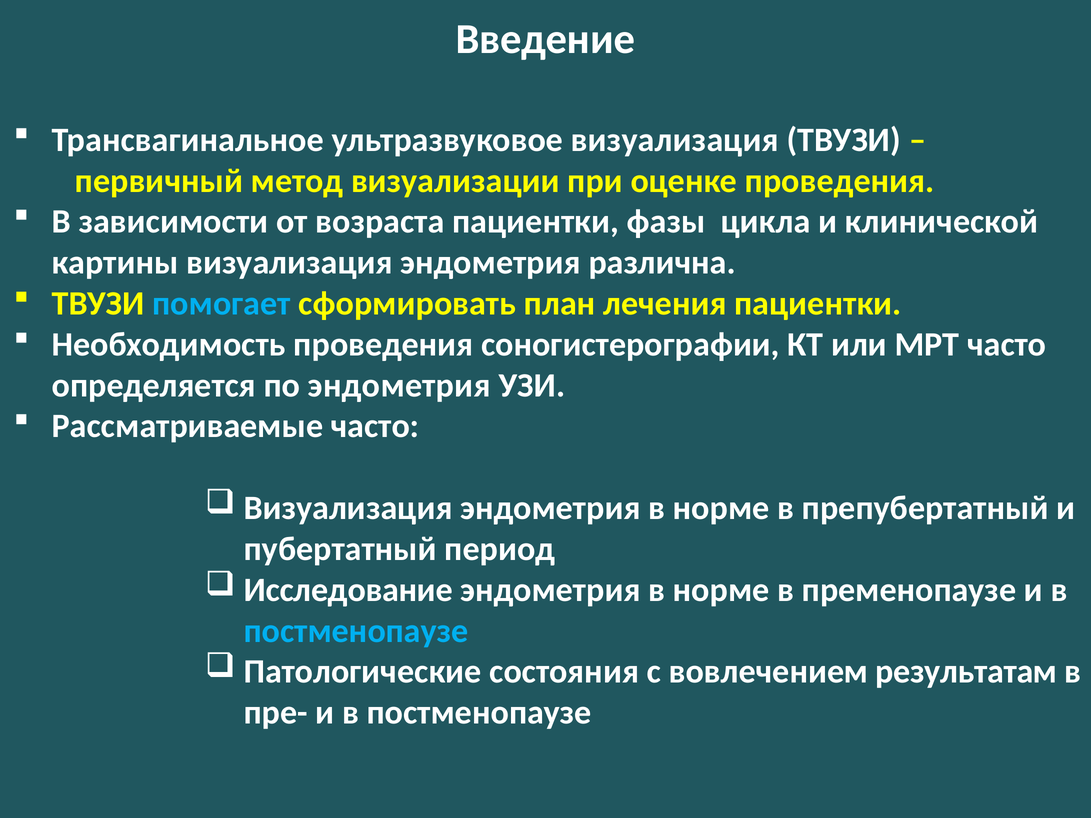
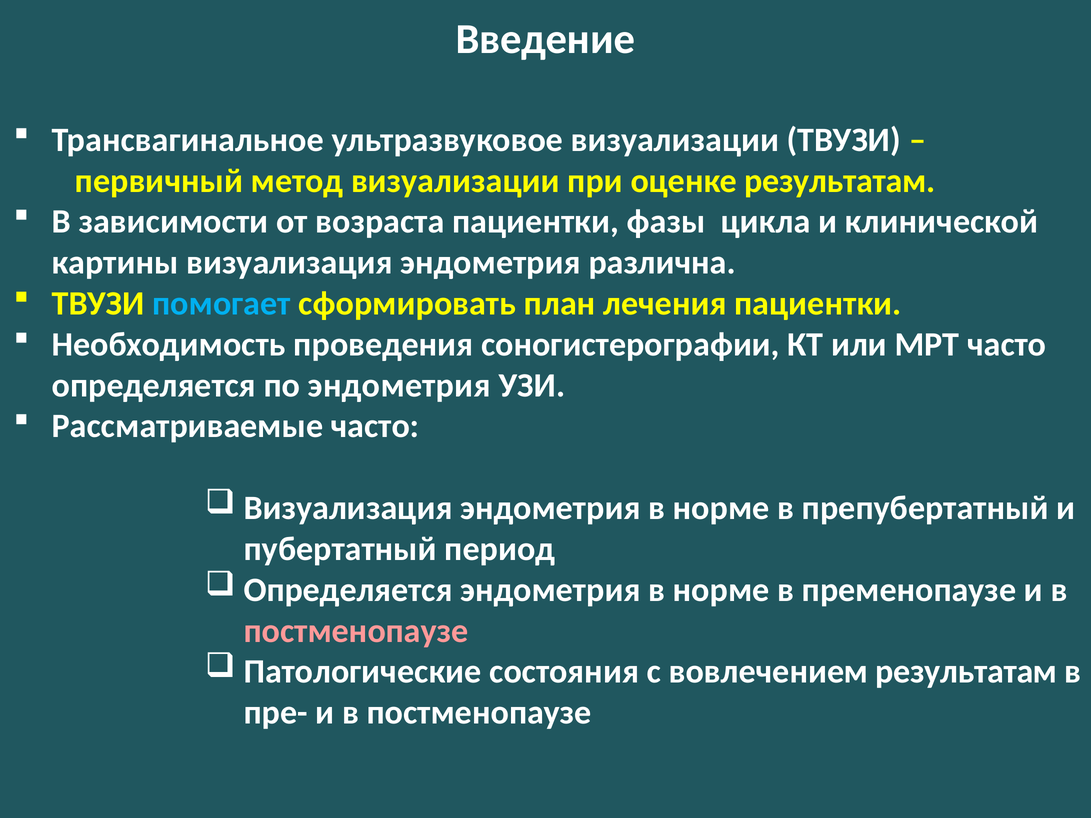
ультразвуковое визуализация: визуализация -> визуализации (675, 140)
оценке проведения: проведения -> результатам (840, 181)
Исследование: Исследование -> Определяется (348, 590)
постменопаузе colour: light blue -> pink (356, 631)
